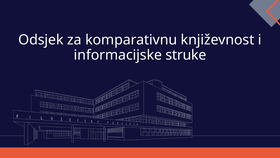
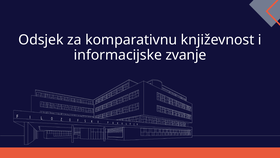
struke: struke -> zvanje (186, 55)
